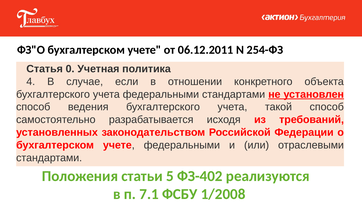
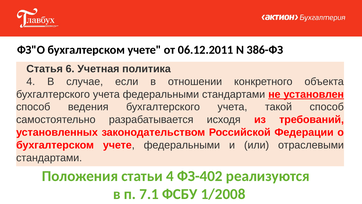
254-ФЗ: 254-ФЗ -> 386-ФЗ (265, 50)
0: 0 -> 6 (70, 69)
статьи 5: 5 -> 4 (170, 176)
